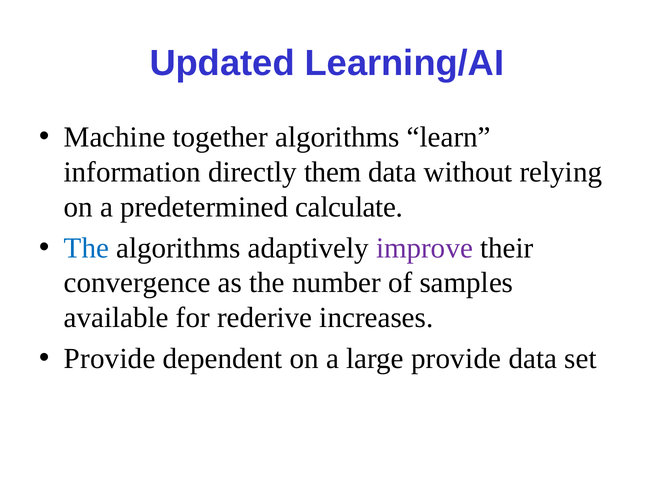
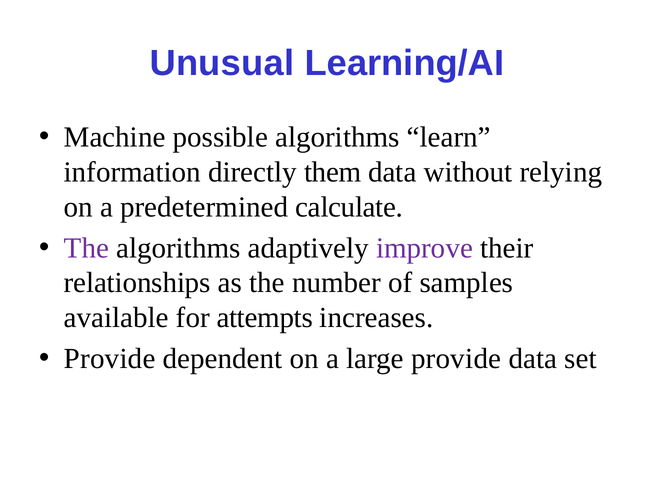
Updated: Updated -> Unusual (222, 63)
together: together -> possible (220, 137)
The colour: blue -> purple (86, 248)
convergence: convergence -> relationships (137, 283)
rederive: rederive -> attempts (265, 317)
